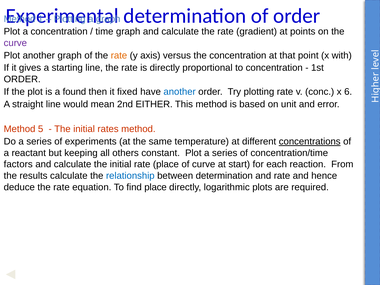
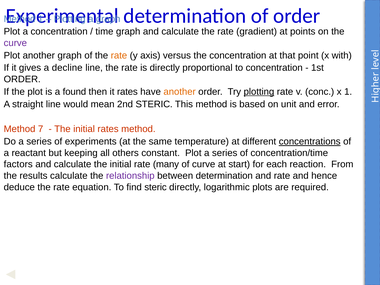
starting: starting -> decline (67, 68)
it fixed: fixed -> rates (127, 92)
another colour: blue -> orange (180, 92)
plotting underline: none -> present (259, 92)
x 6: 6 -> 1 (348, 92)
2nd EITHER: EITHER -> STERIC (154, 104)
5: 5 -> 7 (41, 129)
rate place: place -> many (166, 164)
relationship colour: blue -> purple (130, 176)
find place: place -> steric (156, 187)
